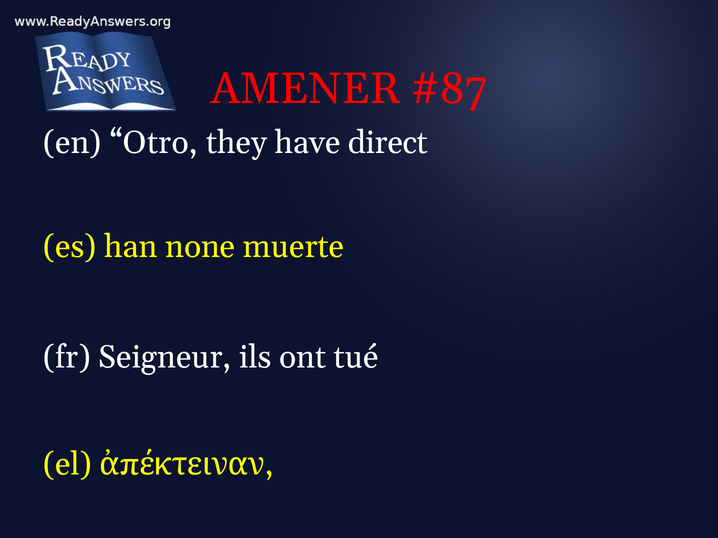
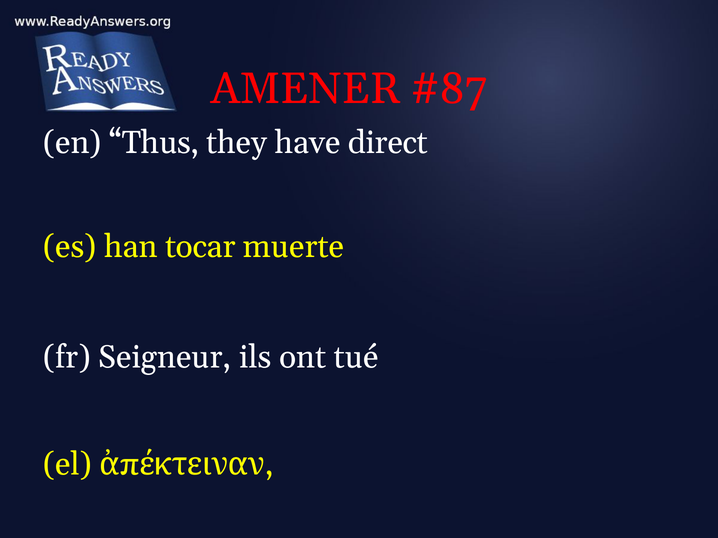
Otro: Otro -> Thus (154, 143)
none: none -> tocar (200, 247)
